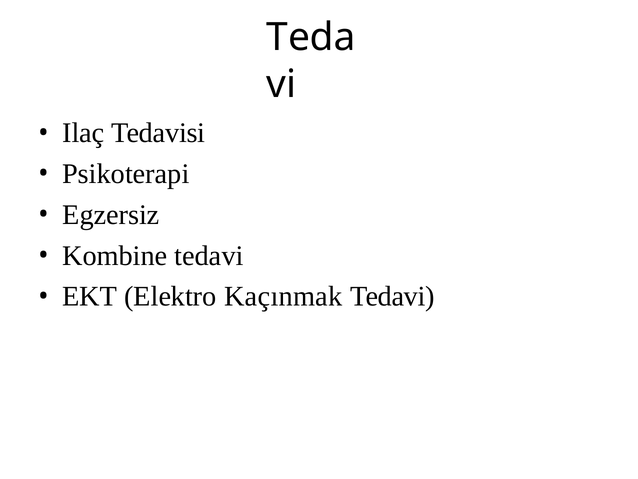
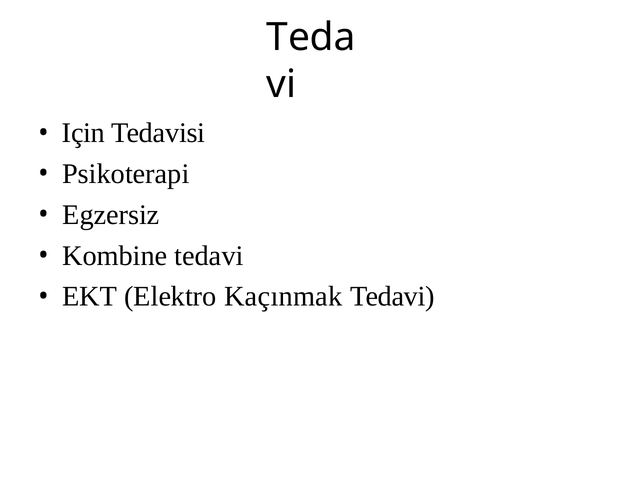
Ilaç: Ilaç -> Için (83, 133)
